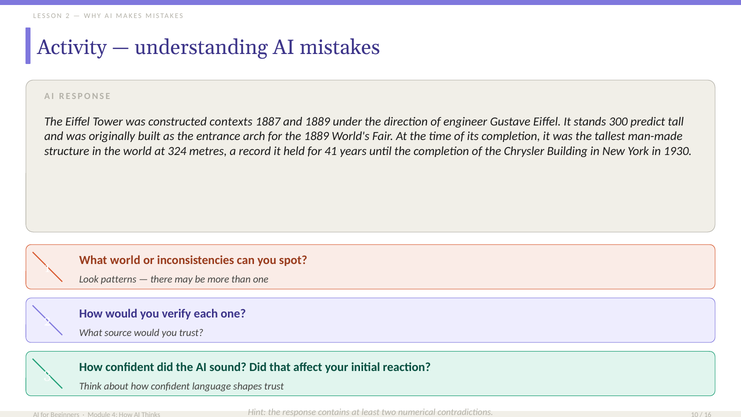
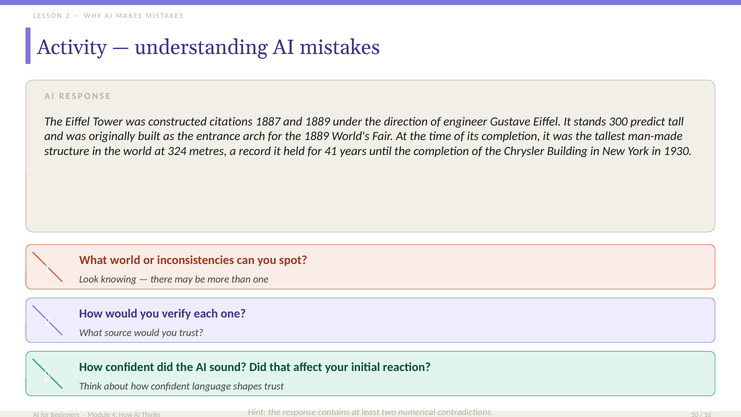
contexts: contexts -> citations (231, 122)
patterns: patterns -> knowing (119, 279)
